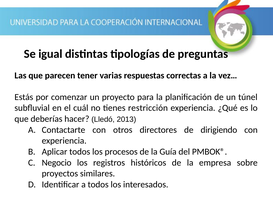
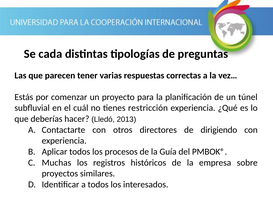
igual: igual -> cada (50, 54)
Negocio: Negocio -> Muchas (57, 162)
